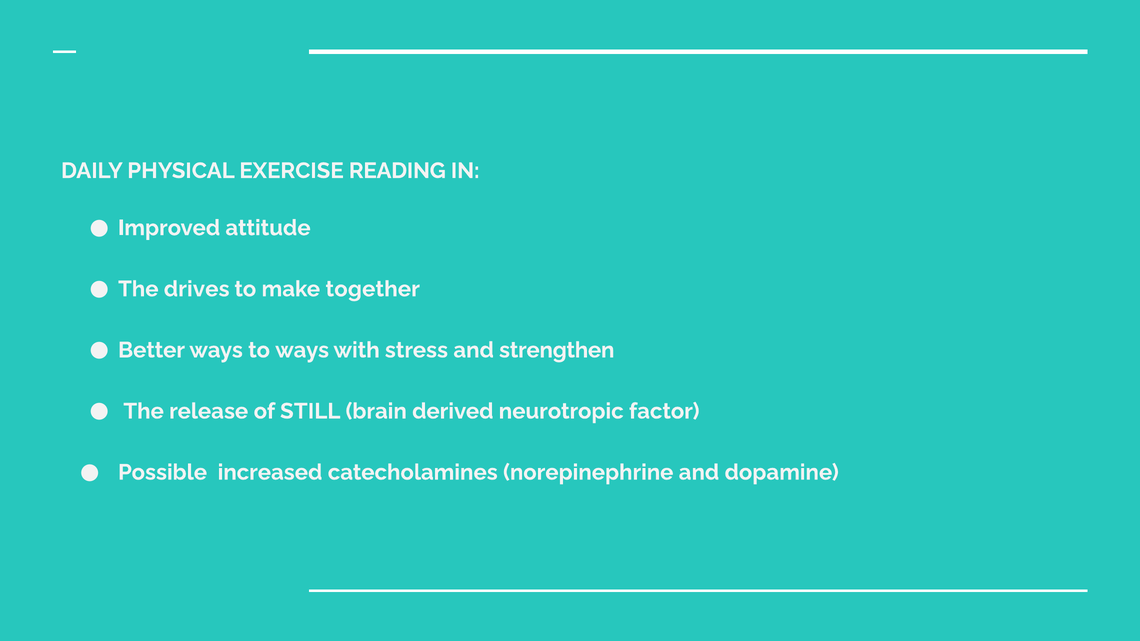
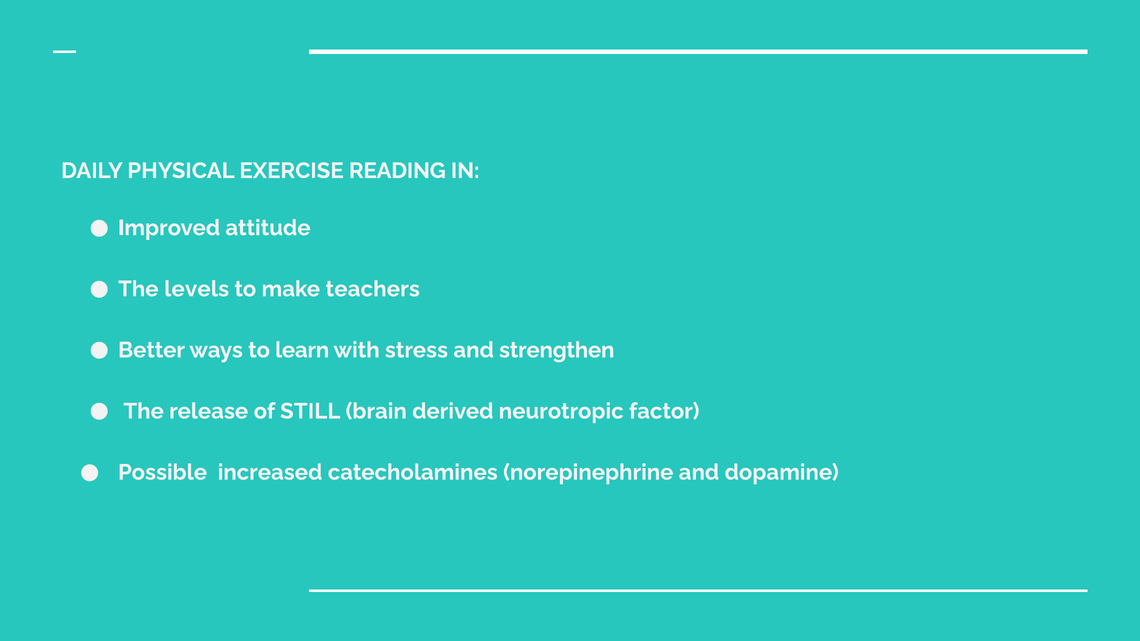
drives: drives -> levels (197, 289)
together: together -> teachers (373, 289)
to ways: ways -> learn (302, 350)
